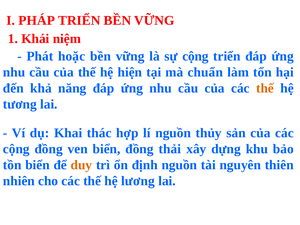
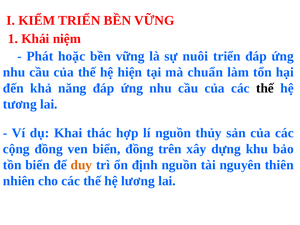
PHÁP: PHÁP -> KIỂM (37, 20)
sự cộng: cộng -> nuôi (195, 56)
thế colour: orange -> black (265, 88)
thải: thải -> trên (170, 149)
